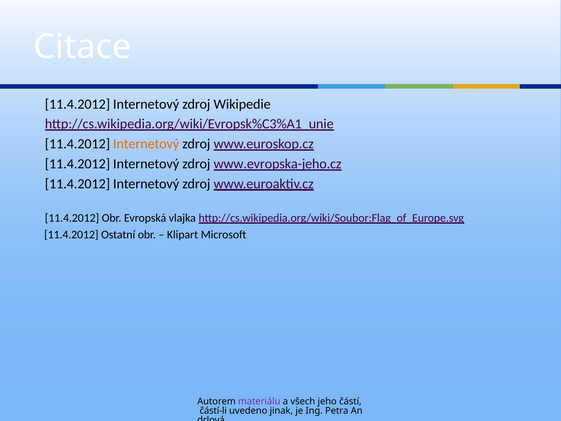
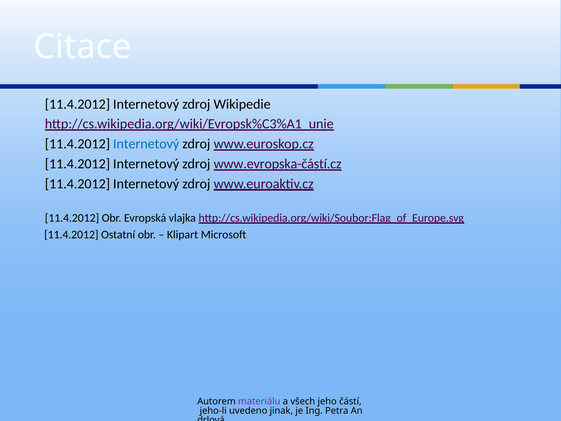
Internetový colour: orange -> blue (146, 144)
www.evropska-jeho.cz: www.evropska-jeho.cz -> www.evropska-částí.cz (278, 164)
částí-li: částí-li -> jeho-li (213, 410)
